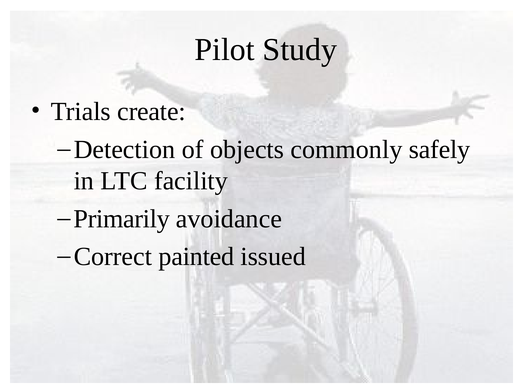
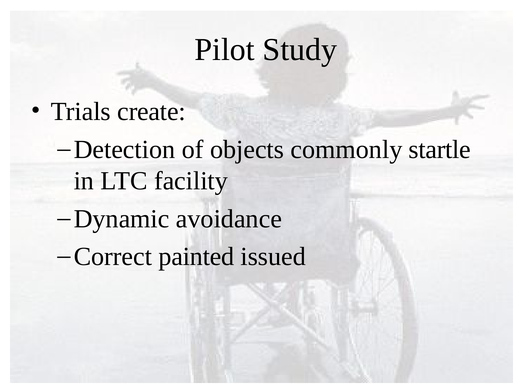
safely: safely -> startle (440, 150)
Primarily: Primarily -> Dynamic (122, 219)
